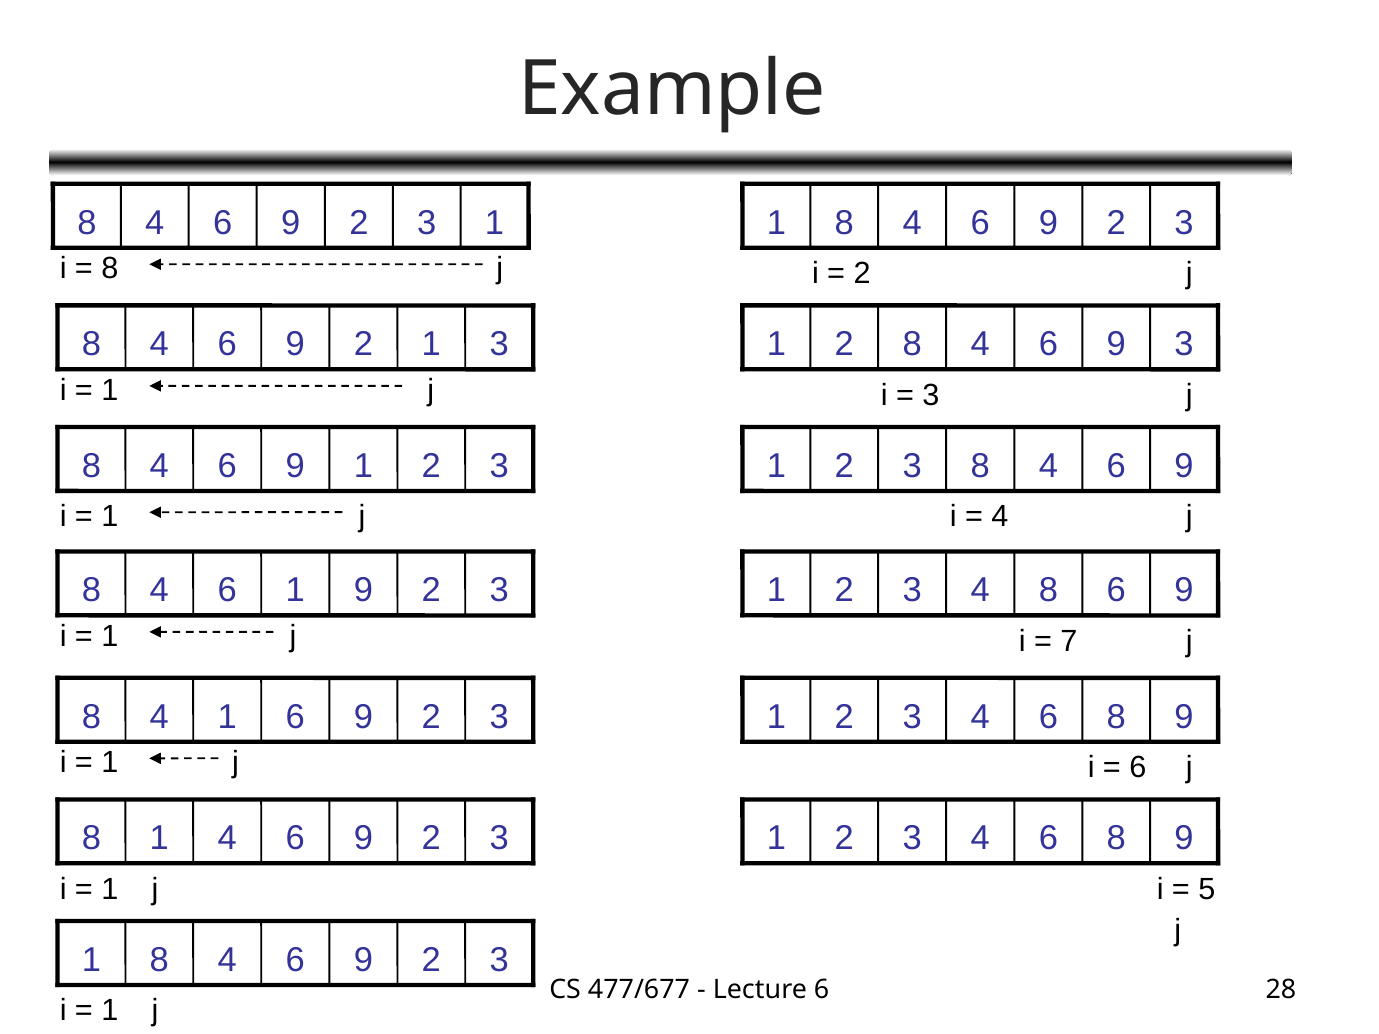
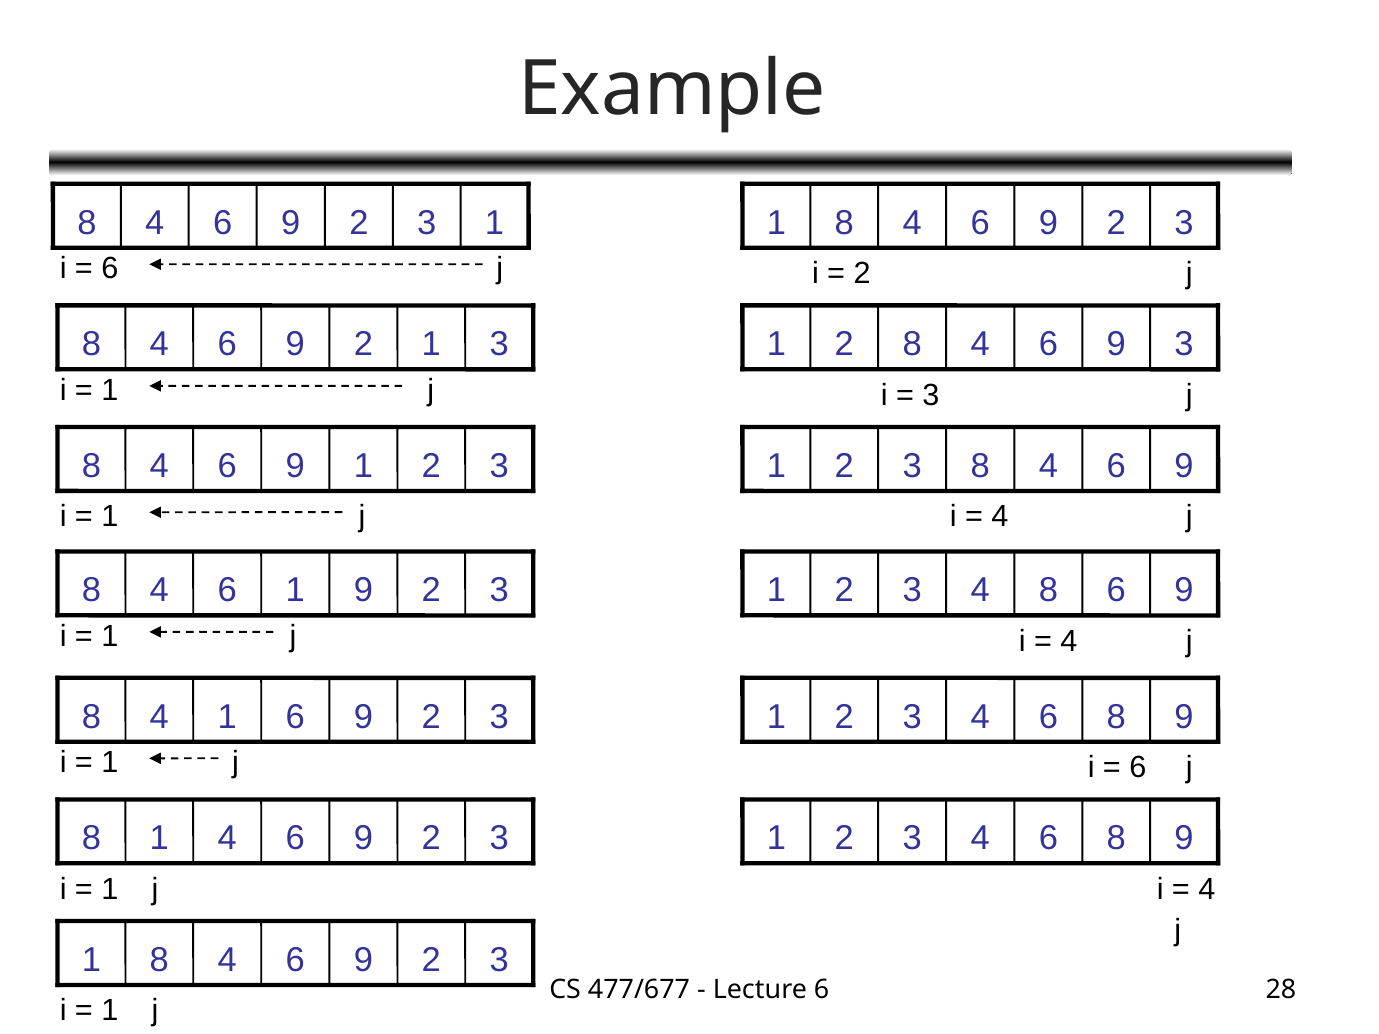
8: 8 -> 6 (110, 269)
7: 7 -> 4 (1069, 641)
5: 5 -> 4 (1207, 889)
